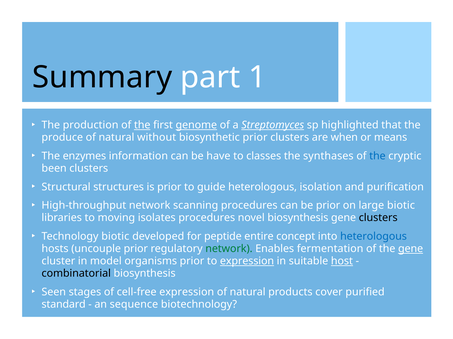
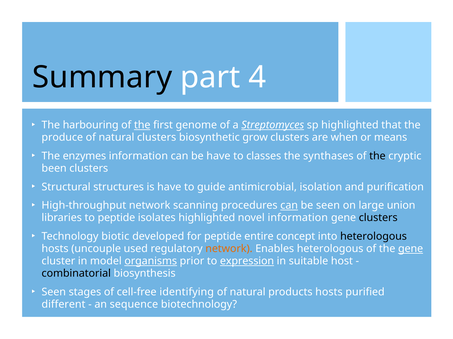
1: 1 -> 4 (257, 77)
production: production -> harbouring (91, 125)
genome underline: present -> none (196, 125)
natural without: without -> clusters (157, 138)
biosynthetic prior: prior -> grow (255, 138)
the colour: blue -> black (377, 156)
is prior: prior -> have (169, 187)
guide heterologous: heterologous -> antimicrobial (263, 187)
can underline: none -> present (289, 206)
be prior: prior -> seen (328, 206)
large biotic: biotic -> union (401, 206)
to moving: moving -> peptide (116, 218)
isolates procedures: procedures -> highlighted (207, 218)
novel biosynthesis: biosynthesis -> information (298, 218)
heterologous colour: blue -> black (374, 237)
uncouple prior: prior -> used (136, 249)
network colour: green -> orange (229, 249)
Enables fermentation: fermentation -> heterologous (330, 249)
organisms underline: none -> present (151, 262)
host underline: present -> none (342, 262)
cell-free expression: expression -> identifying (187, 293)
products cover: cover -> hosts (329, 293)
standard: standard -> different (64, 305)
